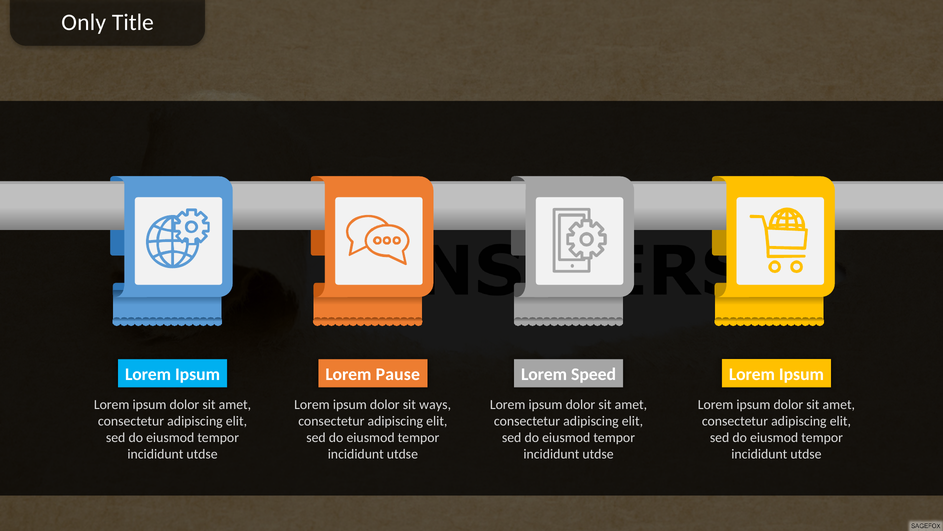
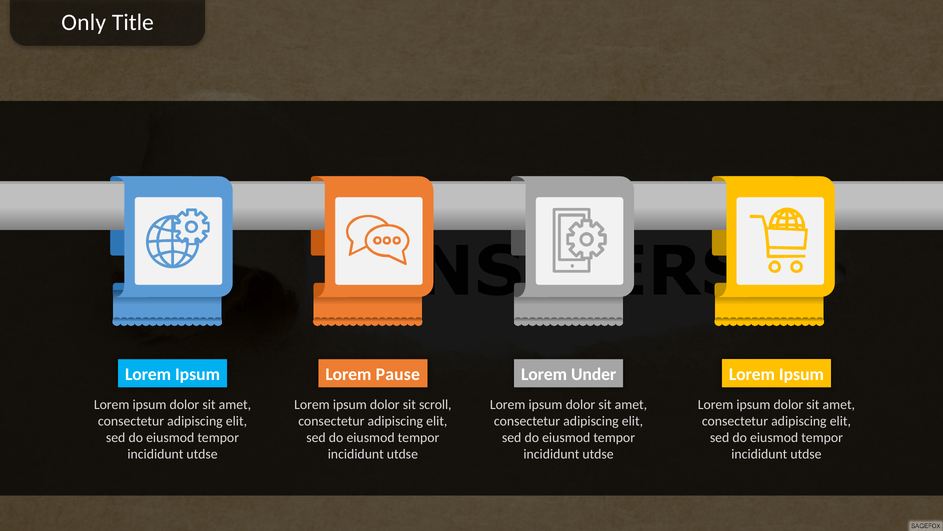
Speed: Speed -> Under (594, 374)
ways: ways -> scroll (435, 404)
